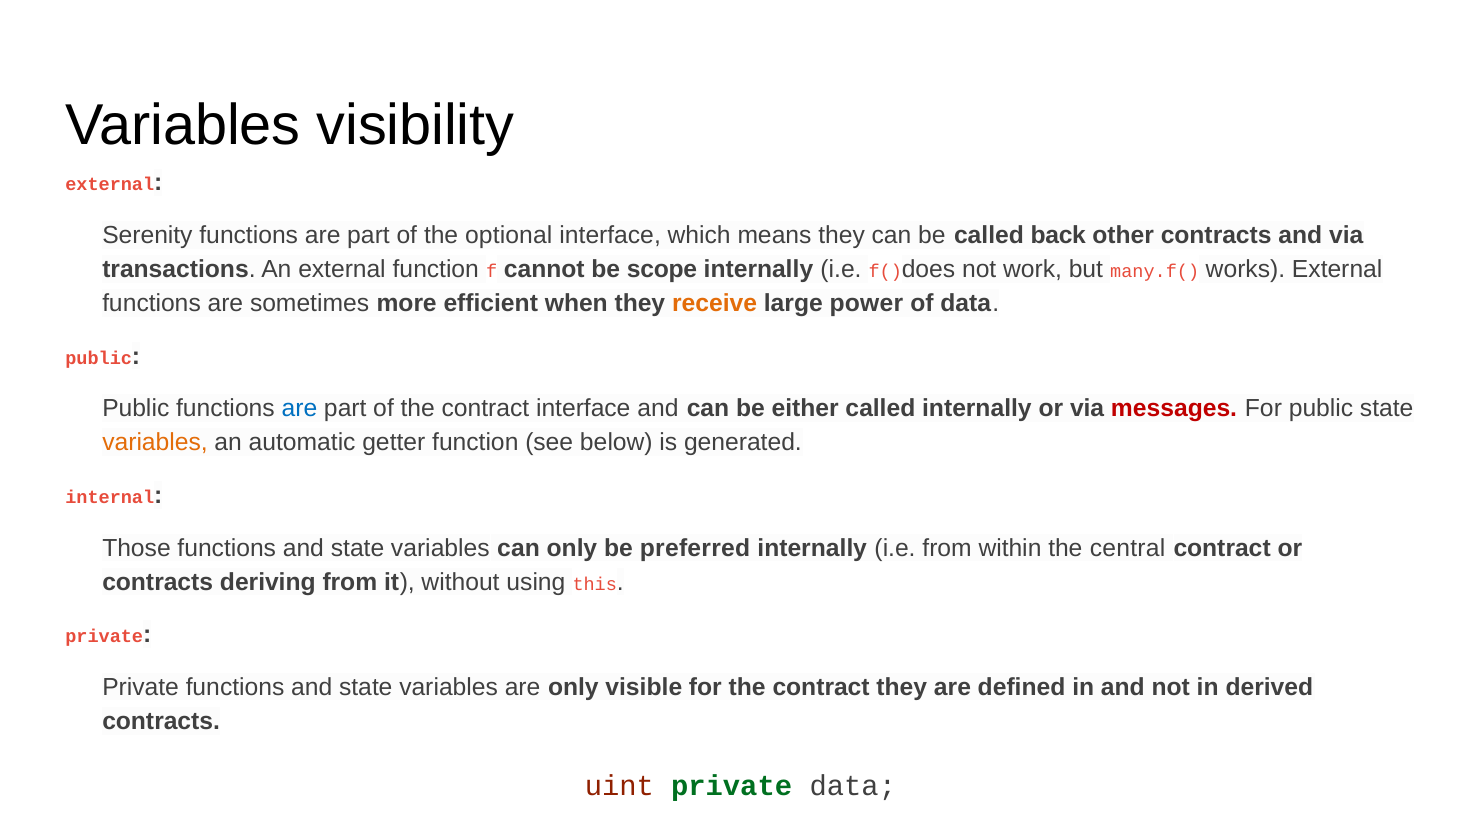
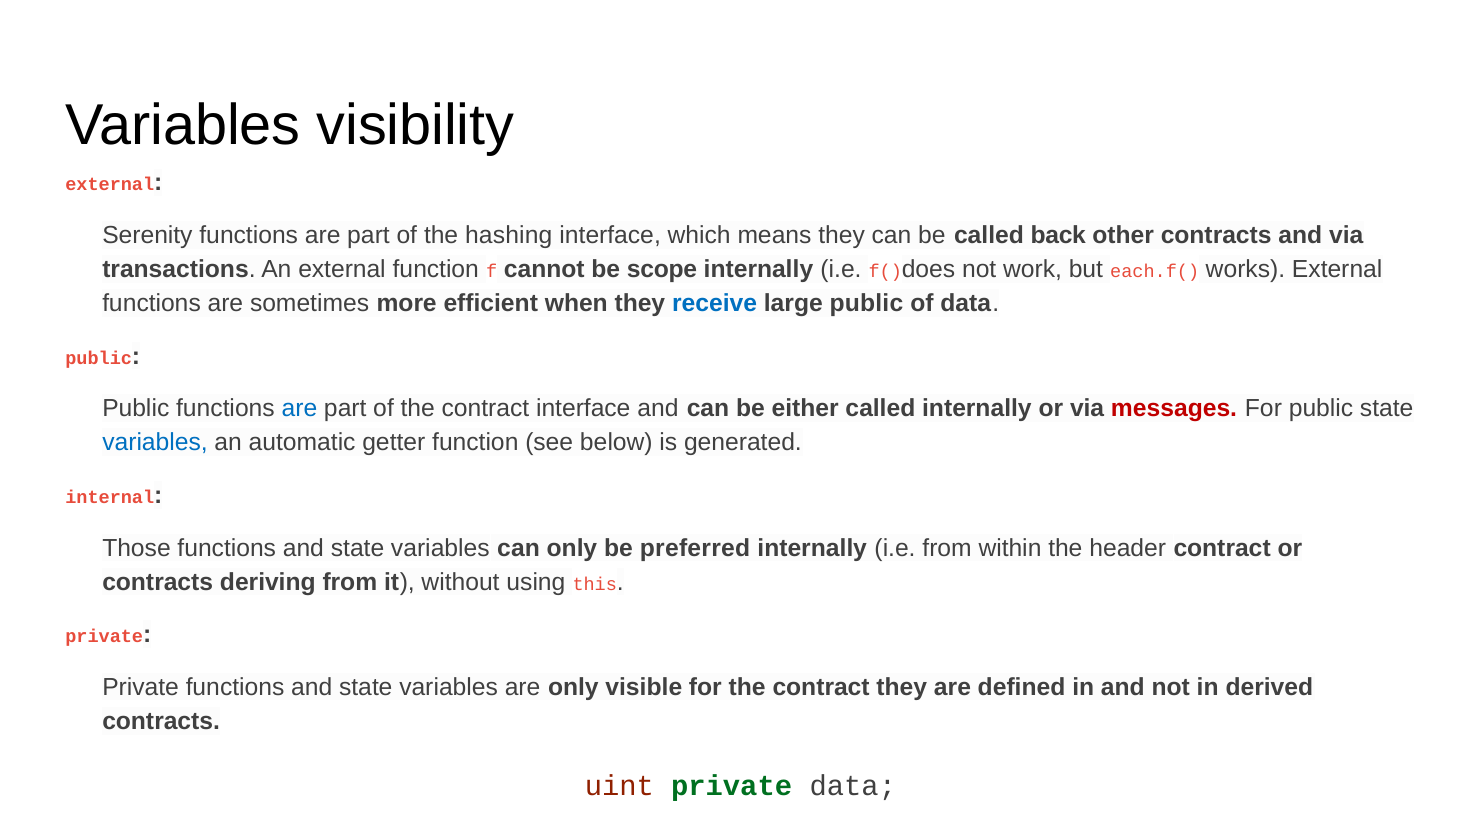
optional: optional -> hashing (509, 235)
many.f(: many.f( -> each.f( (1155, 272)
receive colour: orange -> blue (715, 304)
large power: power -> public (866, 304)
variables colour: orange -> blue (155, 443)
central: central -> header (1128, 548)
